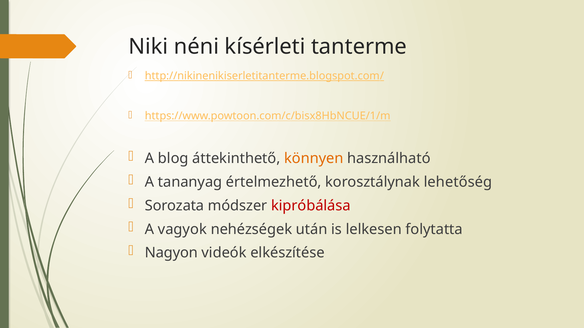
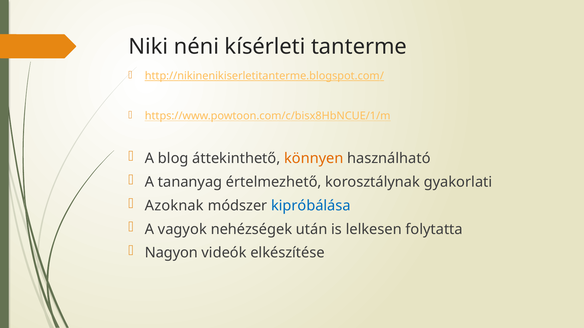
lehetőség: lehetőség -> gyakorlati (458, 182)
Sorozata: Sorozata -> Azoknak (174, 206)
kipróbálása colour: red -> blue (311, 206)
